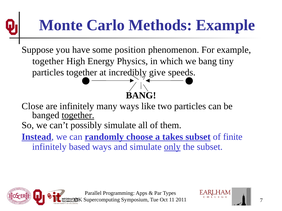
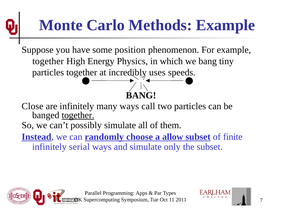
give: give -> uses (157, 73)
like: like -> call (148, 106)
takes: takes -> allow (173, 137)
based: based -> serial (79, 147)
only underline: present -> none (172, 147)
